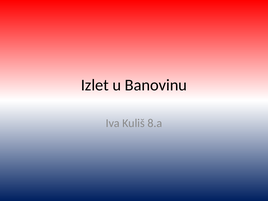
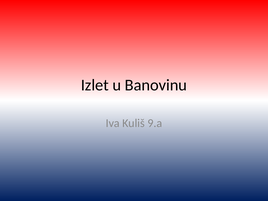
8.a: 8.a -> 9.a (155, 123)
